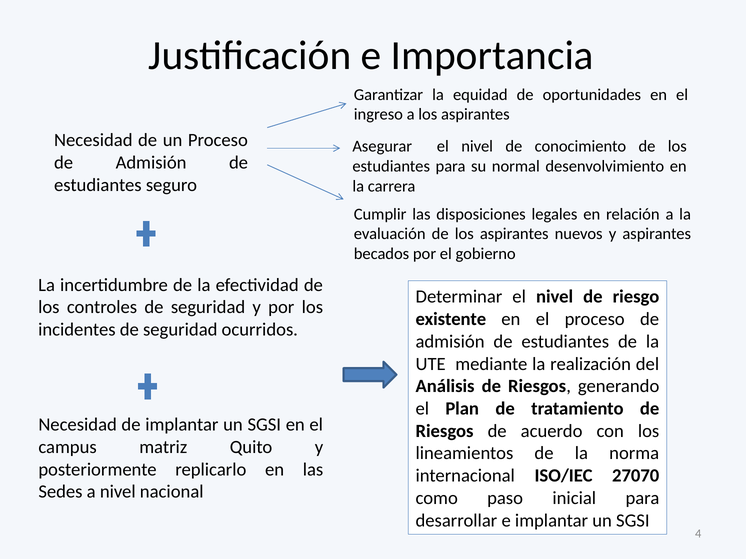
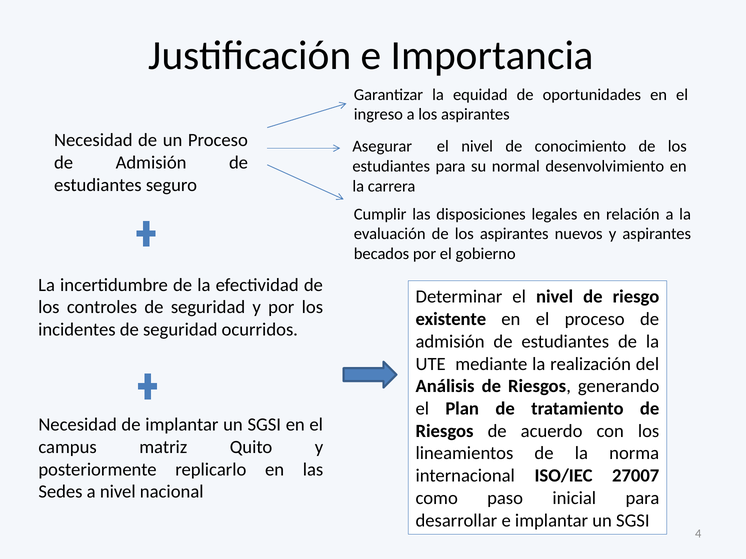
27070: 27070 -> 27007 (636, 476)
